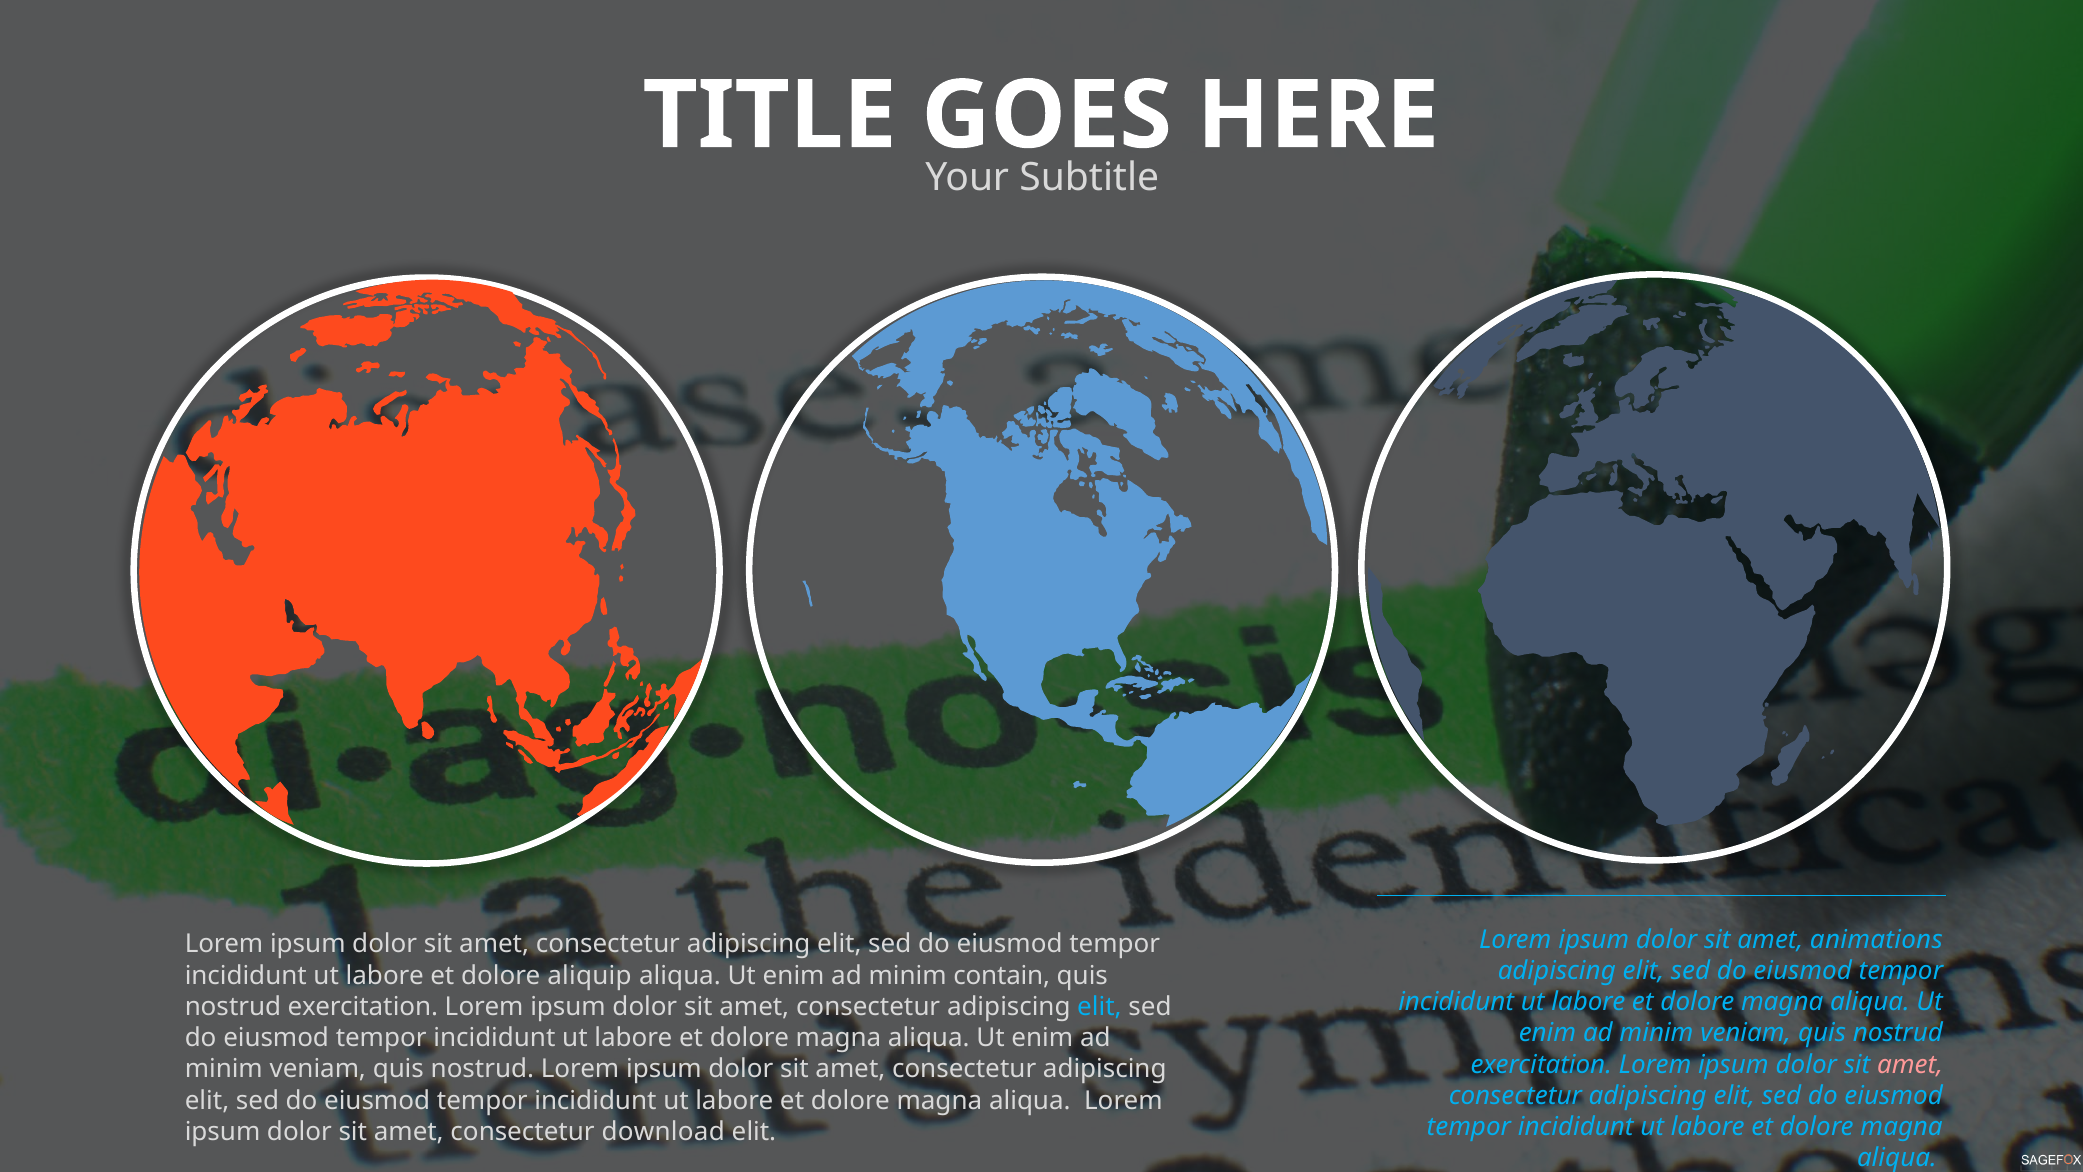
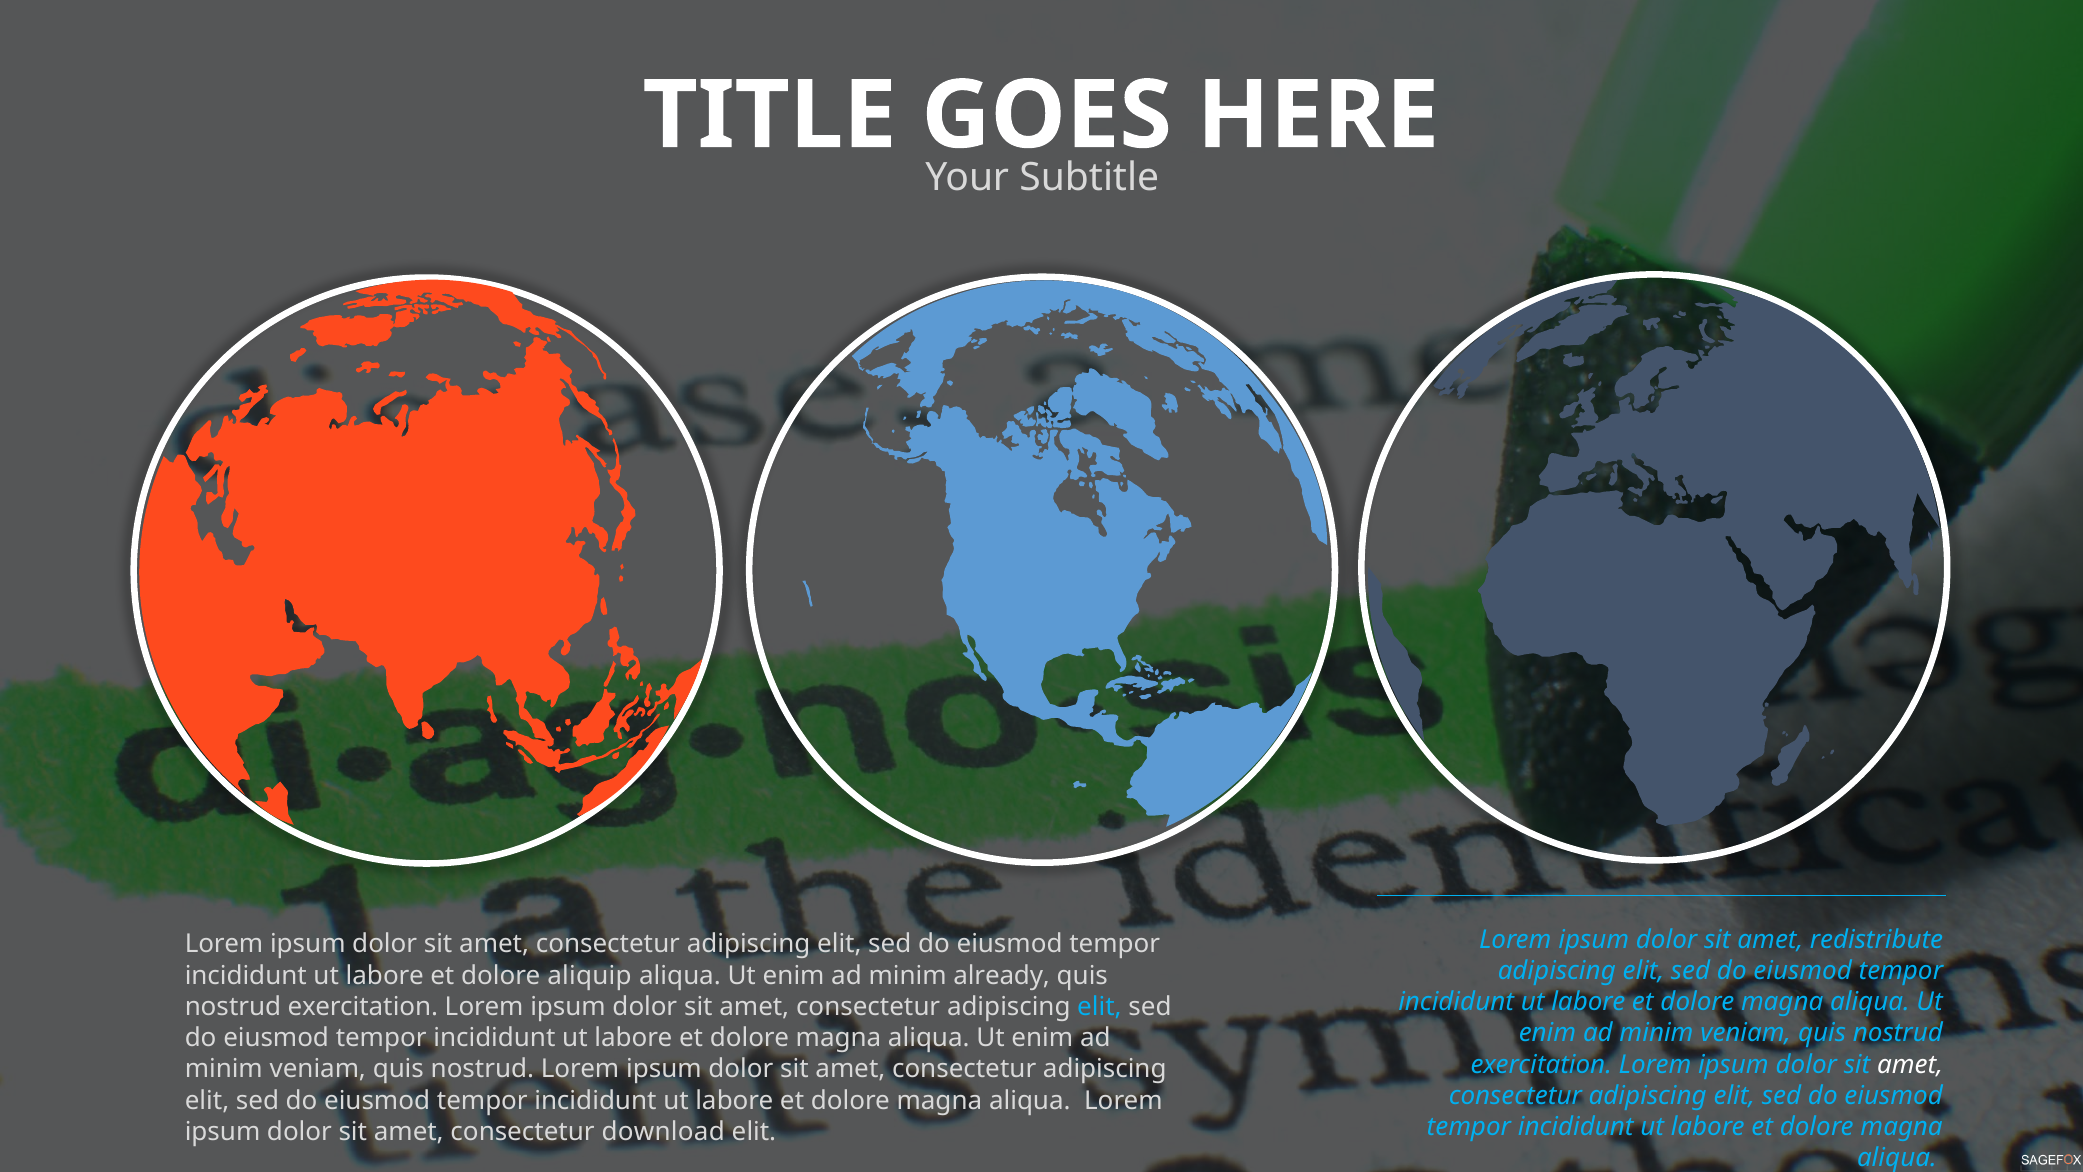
animations: animations -> redistribute (1877, 939)
contain: contain -> already (1002, 975)
amet colour: pink -> white (1910, 1064)
